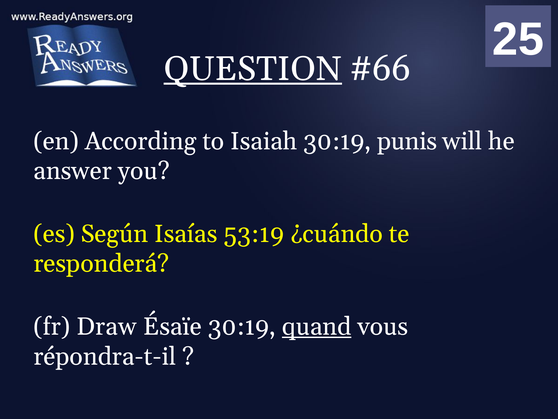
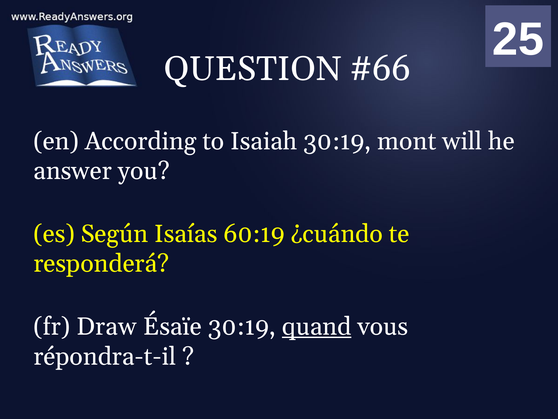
QUESTION underline: present -> none (253, 69)
punis: punis -> mont (407, 141)
53:19: 53:19 -> 60:19 (254, 234)
